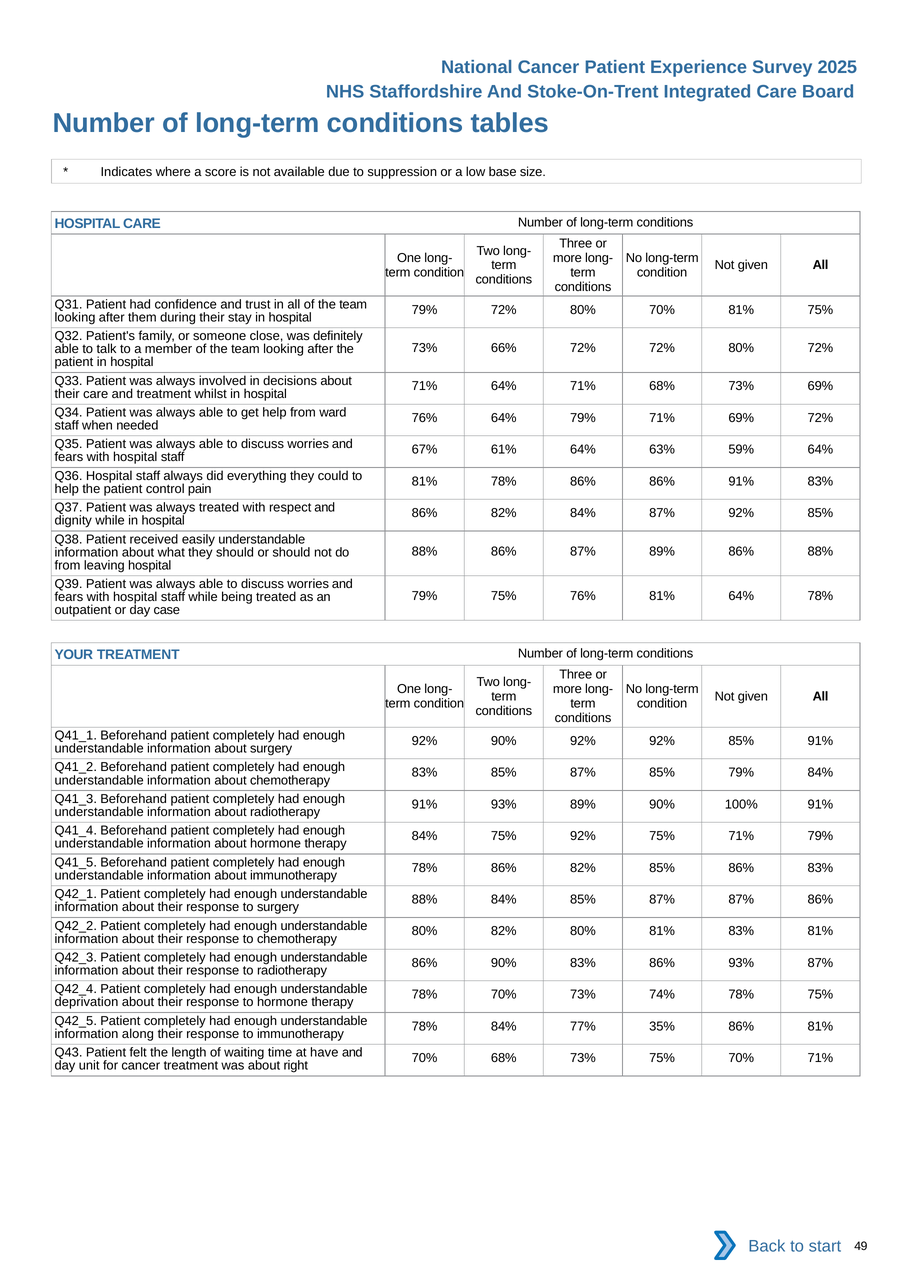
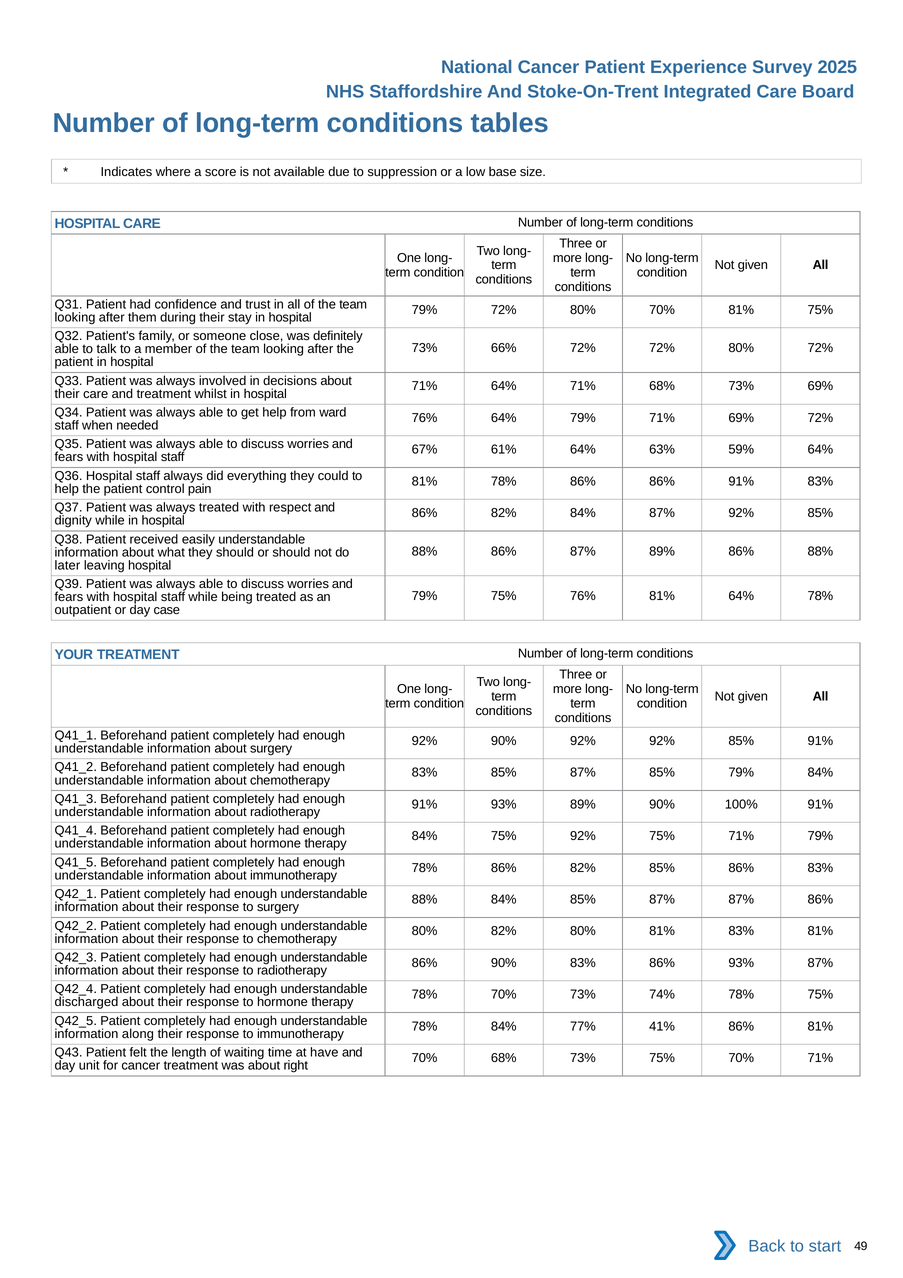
from: from -> later (67, 565)
deprivation: deprivation -> discharged (86, 1002)
35%: 35% -> 41% (662, 1026)
